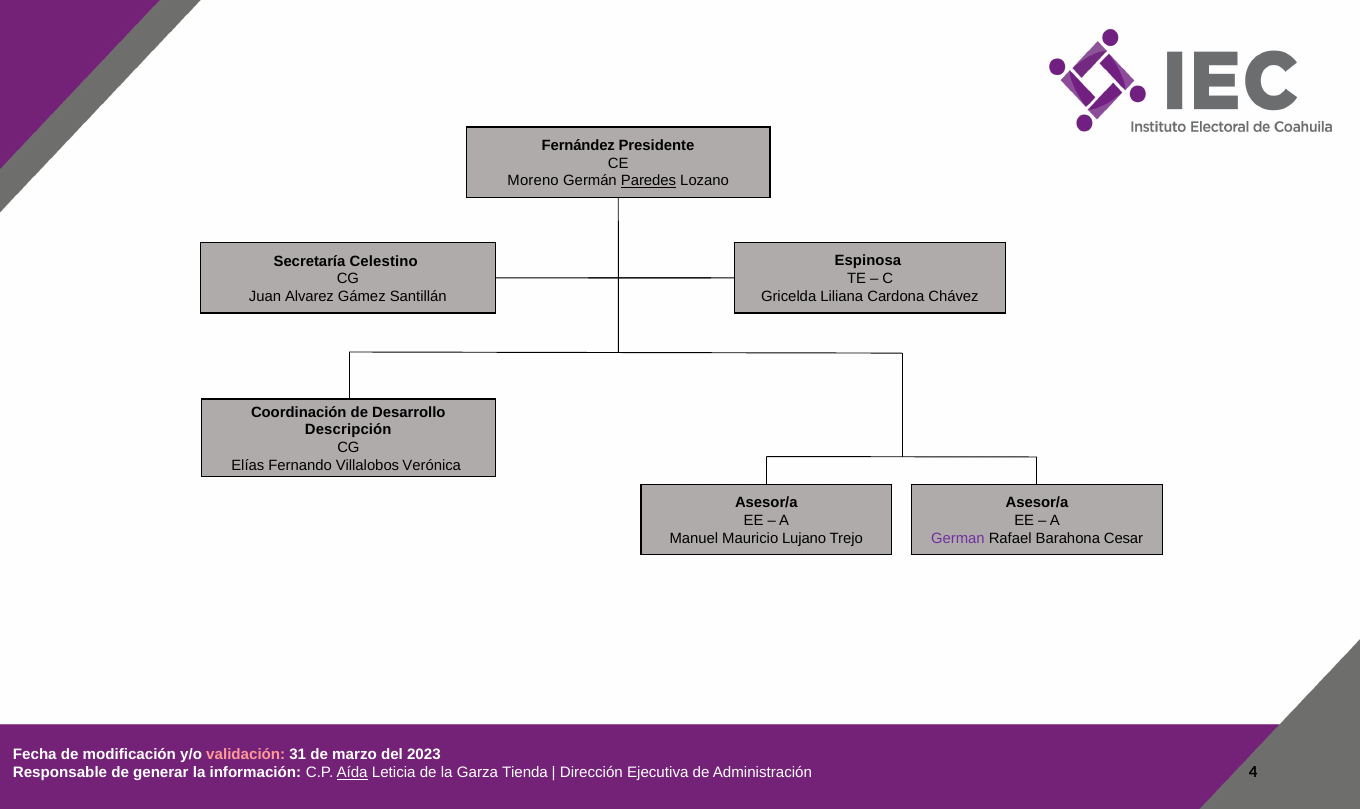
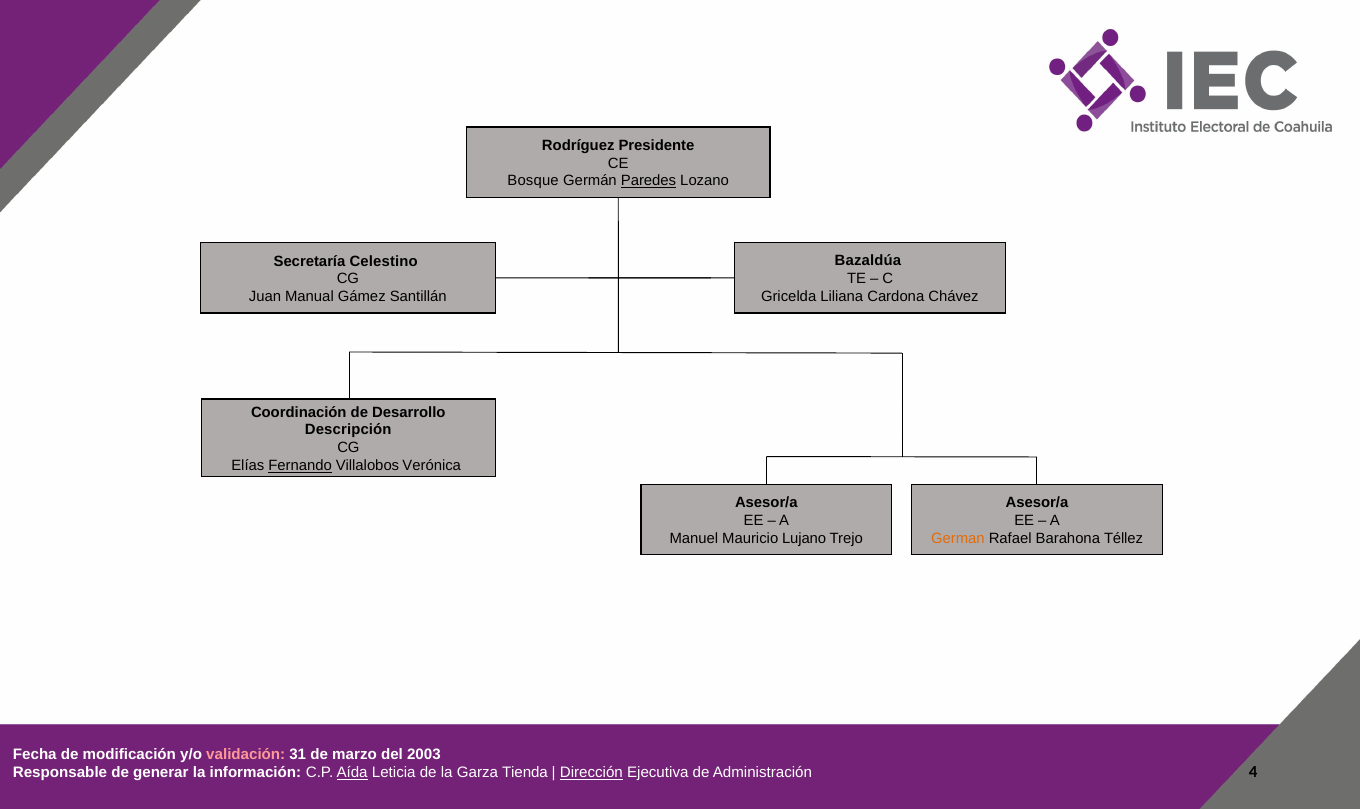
Fernández: Fernández -> Rodríguez (578, 145)
Moreno: Moreno -> Bosque (533, 181)
Espinosa: Espinosa -> Bazaldúa (868, 261)
Alvarez: Alvarez -> Manual (309, 297)
Fernando underline: none -> present (300, 466)
German colour: purple -> orange (958, 538)
Cesar: Cesar -> Téllez (1123, 538)
2023: 2023 -> 2003 (424, 754)
Dirección underline: none -> present (591, 772)
